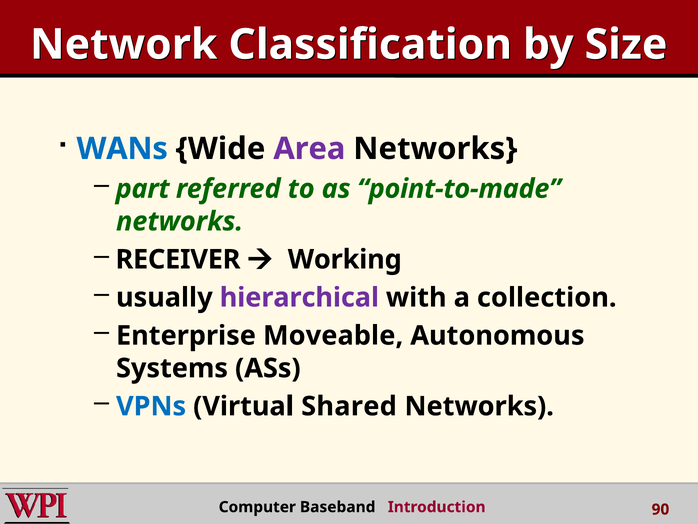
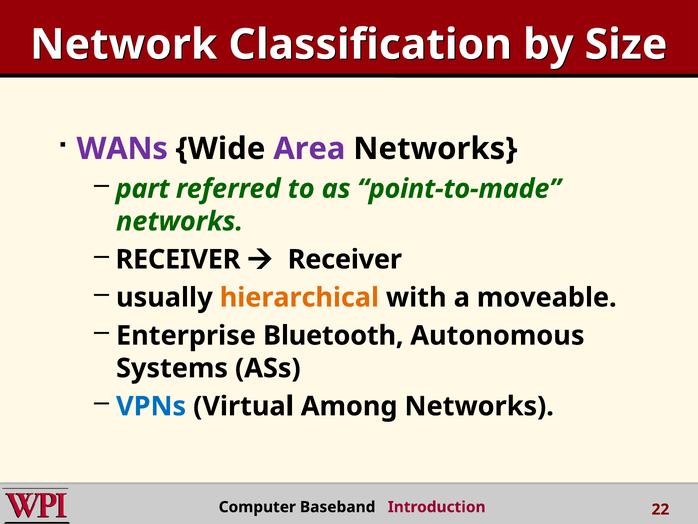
WANs colour: blue -> purple (122, 149)
Working: Working -> Receiver (345, 259)
hierarchical colour: purple -> orange (299, 297)
collection: collection -> moveable (547, 297)
Moveable: Moveable -> Bluetooth (333, 335)
Shared: Shared -> Among (349, 406)
90: 90 -> 22 (660, 509)
